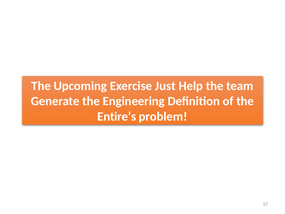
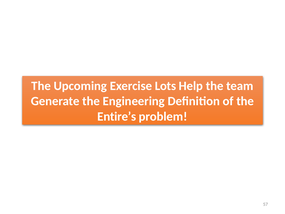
Just: Just -> Lots (165, 86)
